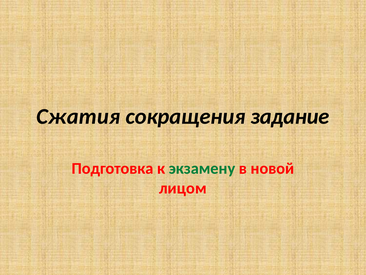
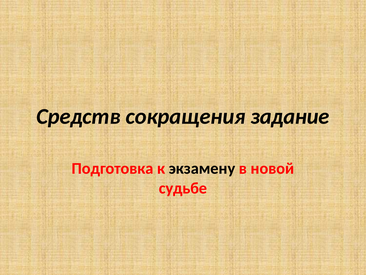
Сжатия: Сжатия -> Средств (78, 116)
экзамену colour: green -> black (202, 168)
лицом: лицом -> судьбе (183, 188)
